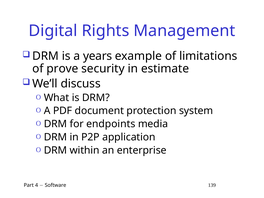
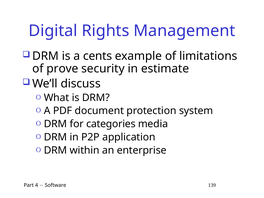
years: years -> cents (98, 56)
endpoints: endpoints -> categories (111, 124)
